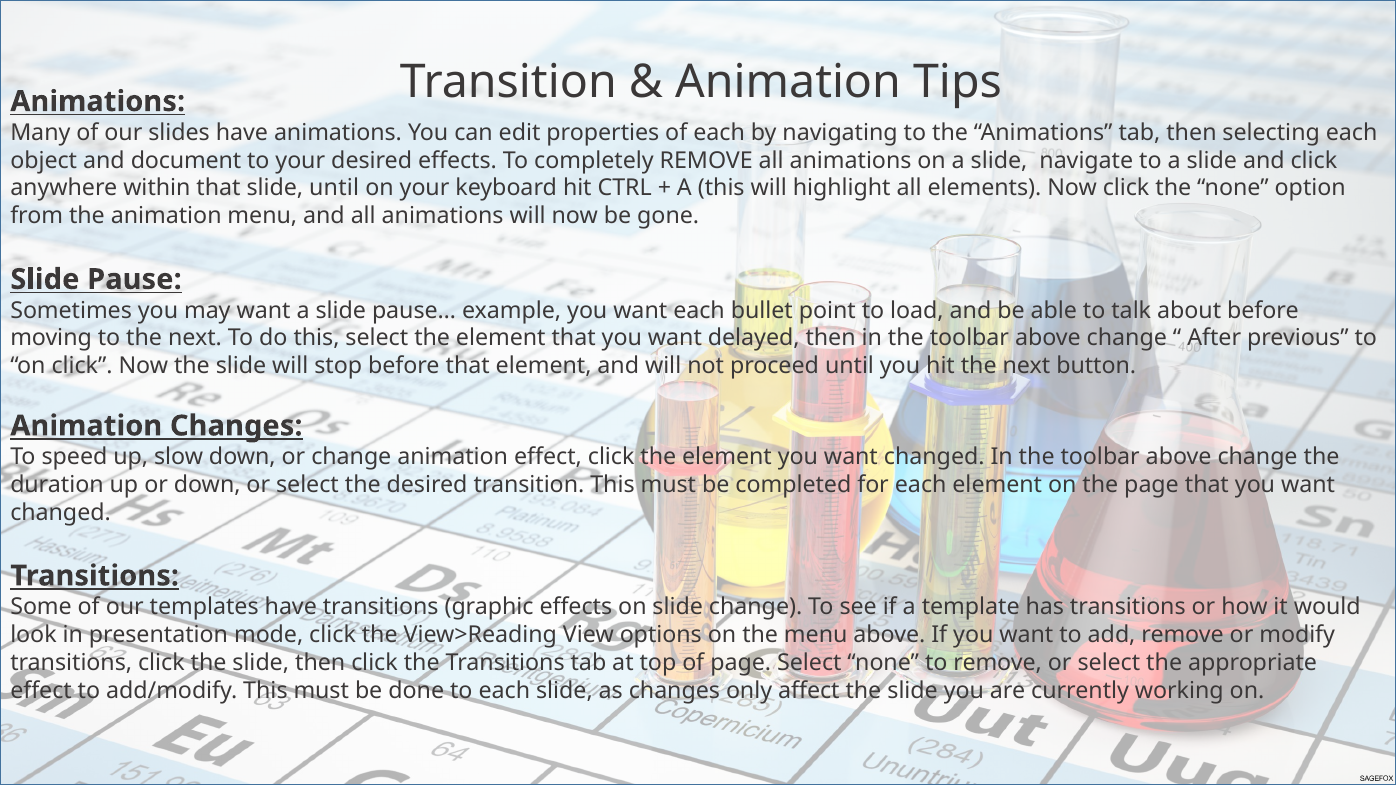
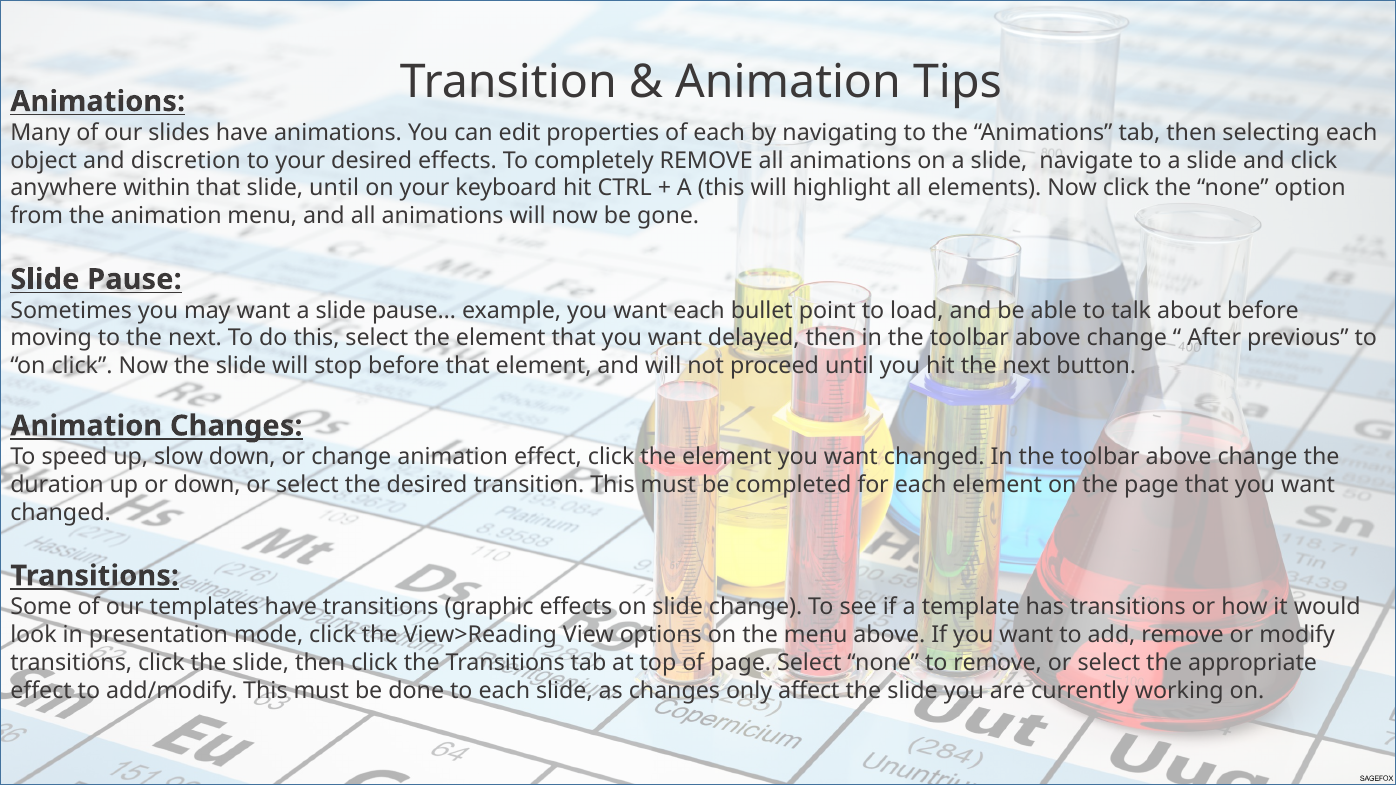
document: document -> discretion (186, 160)
